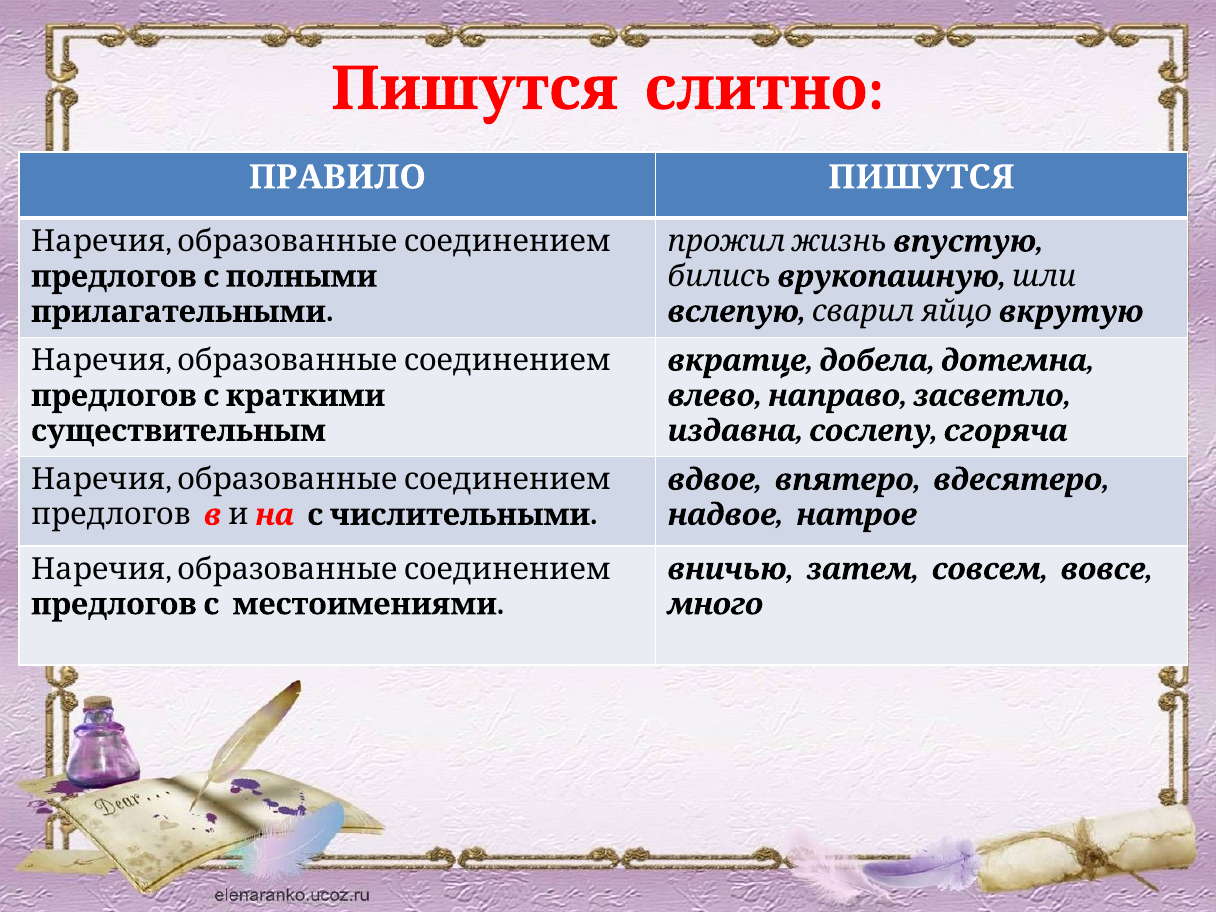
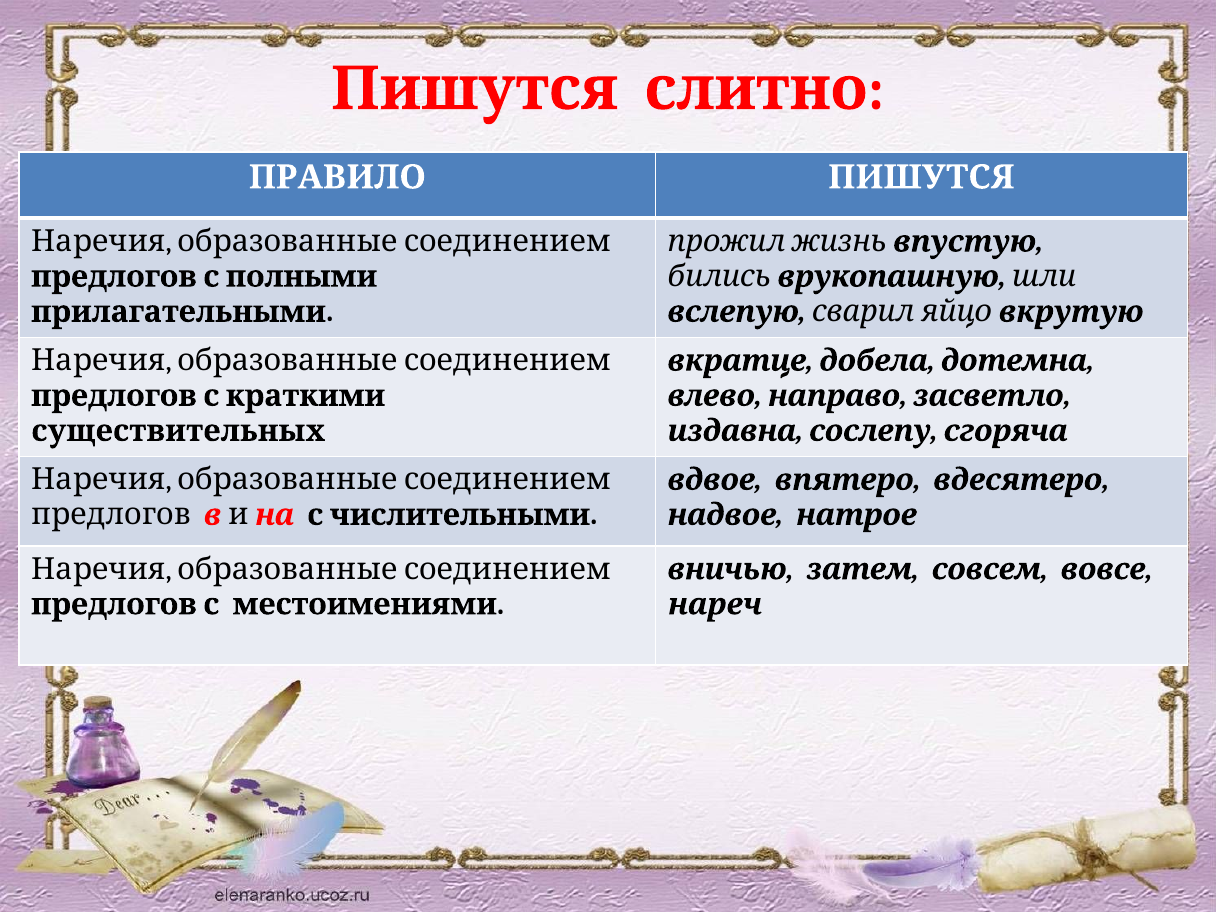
существительным: существительным -> существительных (178, 431)
много: много -> нареч (715, 604)
